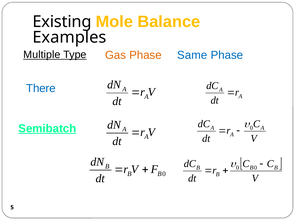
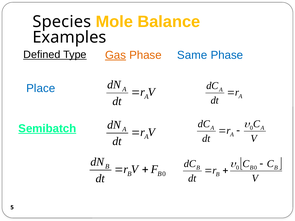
Existing: Existing -> Species (62, 22)
Multiple: Multiple -> Defined (42, 55)
Gas underline: none -> present (116, 55)
There: There -> Place (41, 88)
